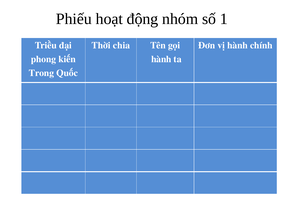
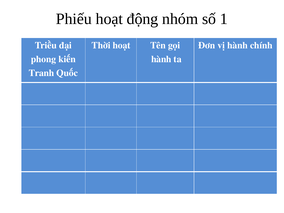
Thời chia: chia -> hoạt (122, 45)
Trong: Trong -> Tranh (41, 73)
